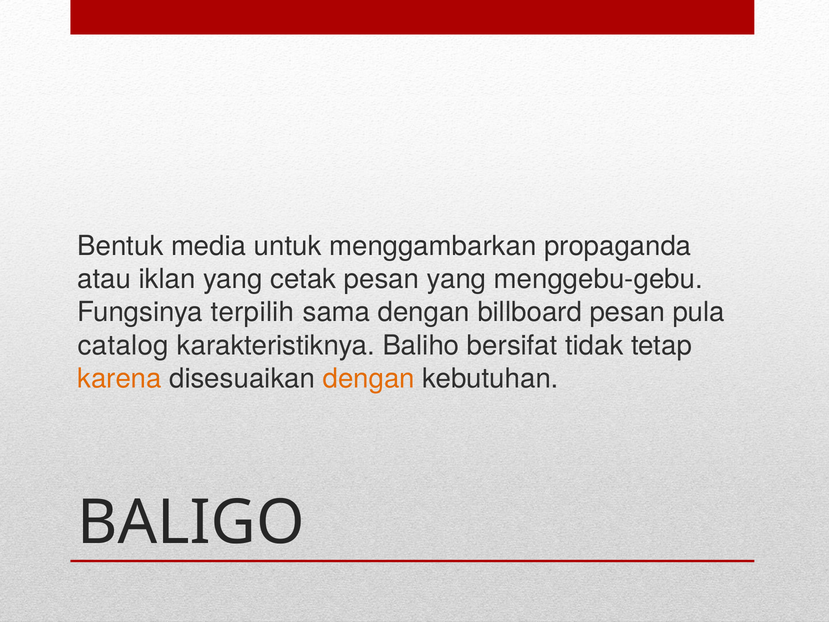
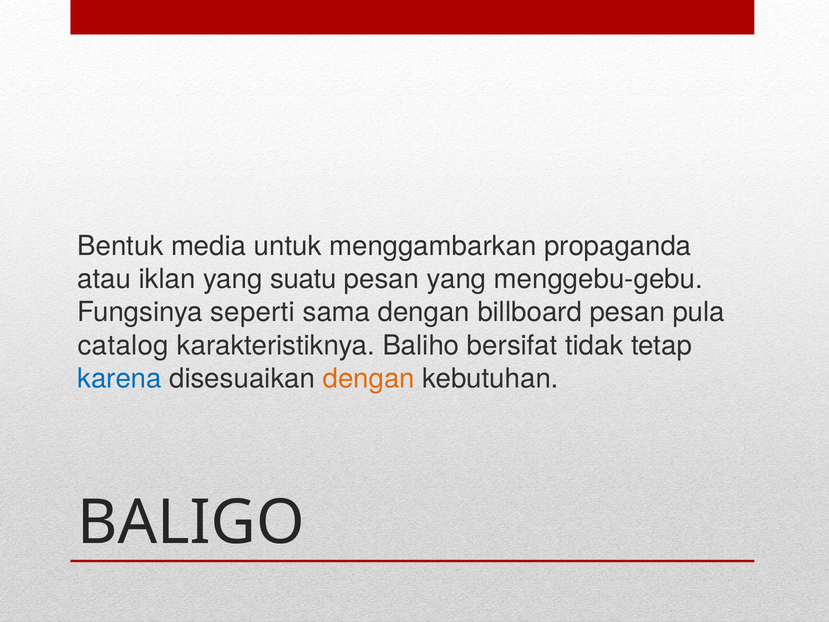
cetak: cetak -> suatu (303, 279)
terpilih: terpilih -> seperti (253, 312)
karena colour: orange -> blue (119, 379)
